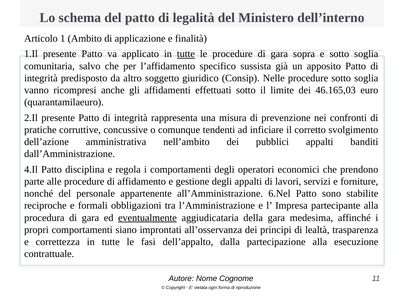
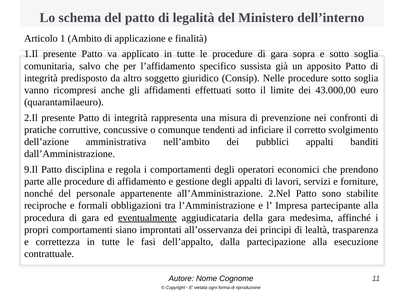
tutte underline: present -> none (186, 54)
46.165,03: 46.165,03 -> 43.000,00 (336, 90)
4.Il: 4.Il -> 9.Il (31, 170)
6.Nel: 6.Nel -> 2.Nel (279, 194)
